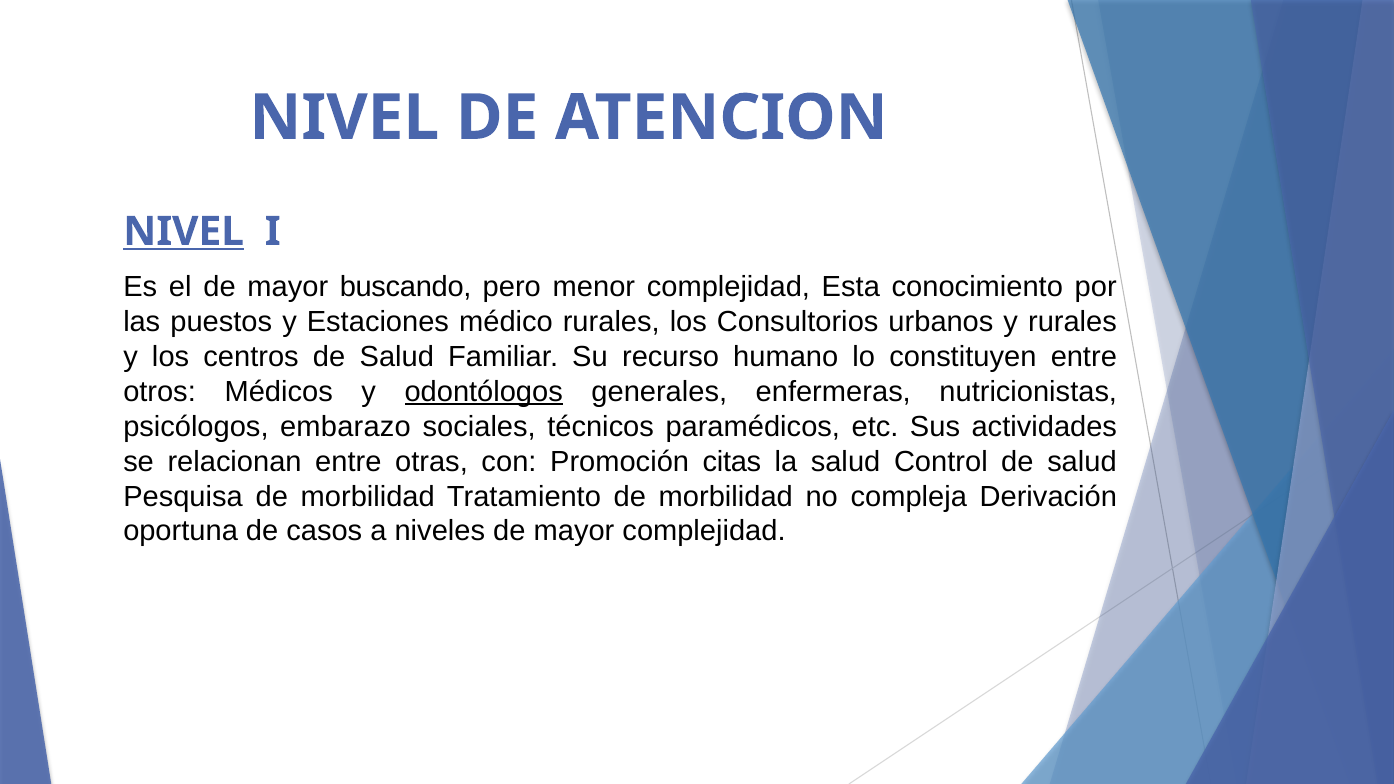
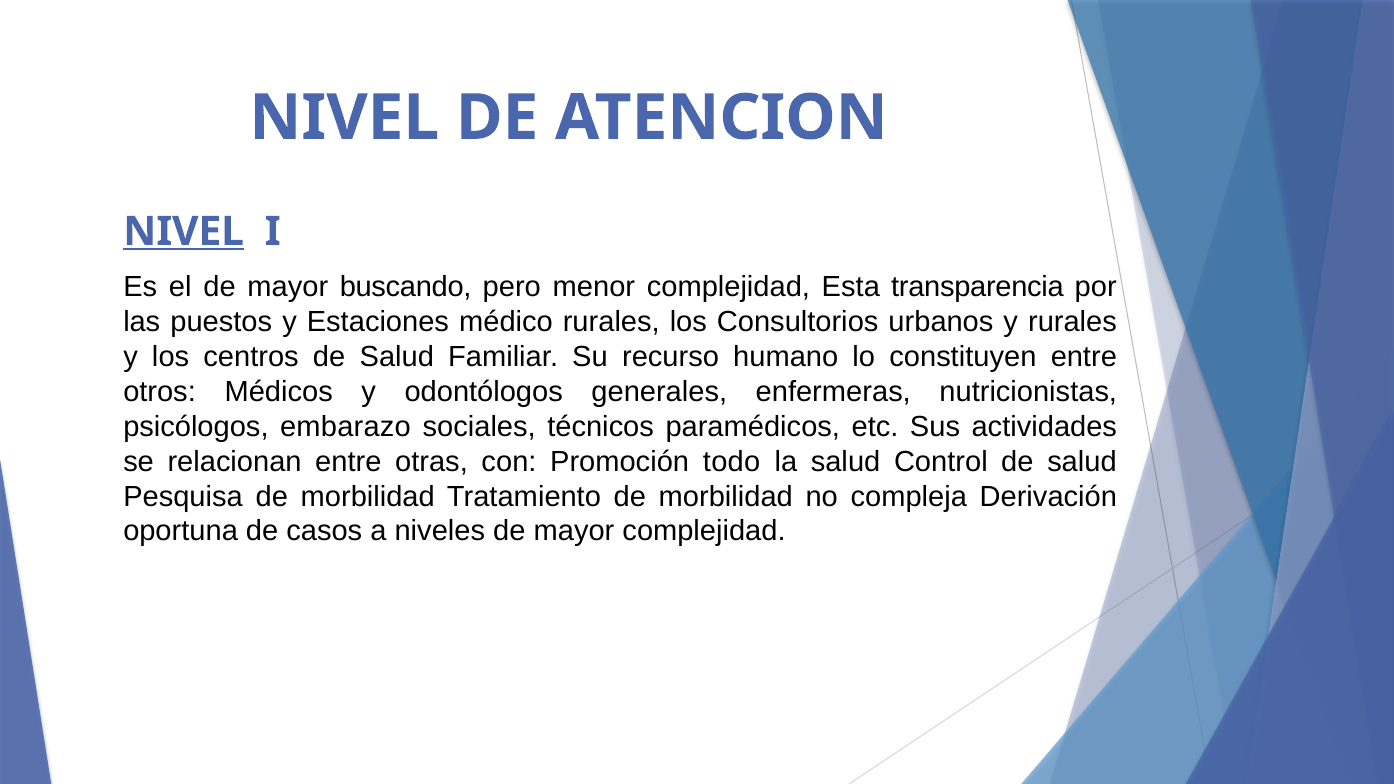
conocimiento: conocimiento -> transparencia (977, 287)
odontólogos underline: present -> none (484, 392)
citas: citas -> todo (732, 462)
